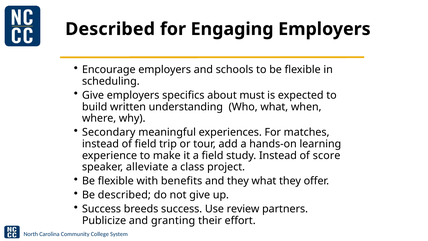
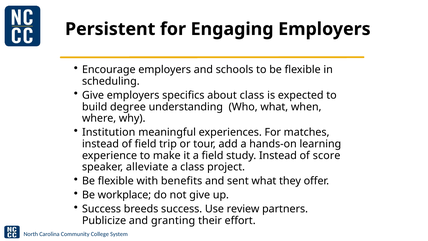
Described: Described -> Persistent (110, 29)
about must: must -> class (252, 95)
written: written -> degree (128, 107)
Secondary: Secondary -> Institution (109, 132)
and they: they -> sent (238, 181)
Be described: described -> workplace (124, 195)
